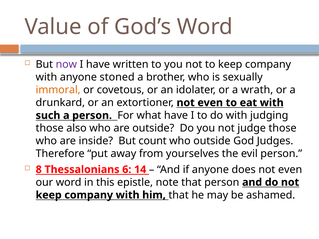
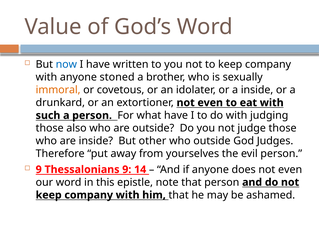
now colour: purple -> blue (66, 65)
a wrath: wrath -> inside (257, 90)
count: count -> other (152, 141)
8: 8 -> 9 (39, 170)
Thessalonians 6: 6 -> 9 (127, 170)
